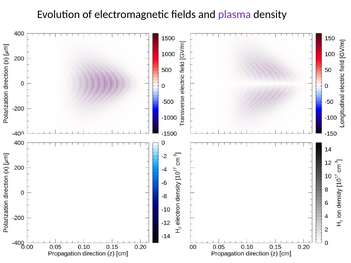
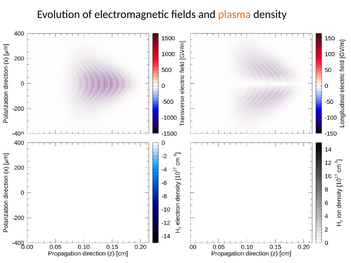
plasma colour: purple -> orange (234, 14)
